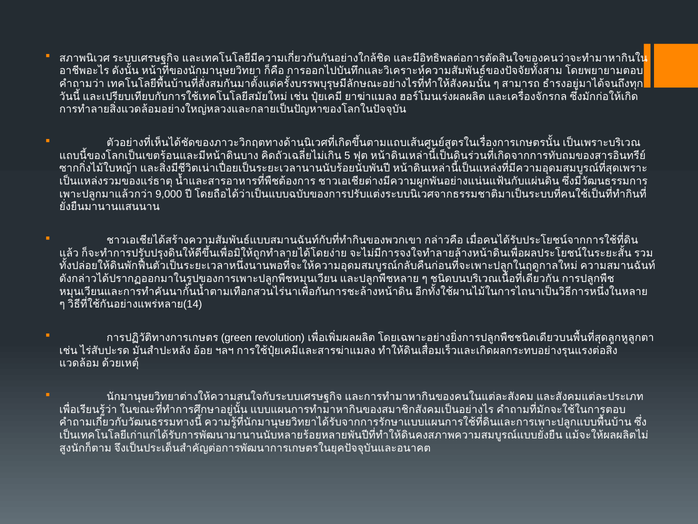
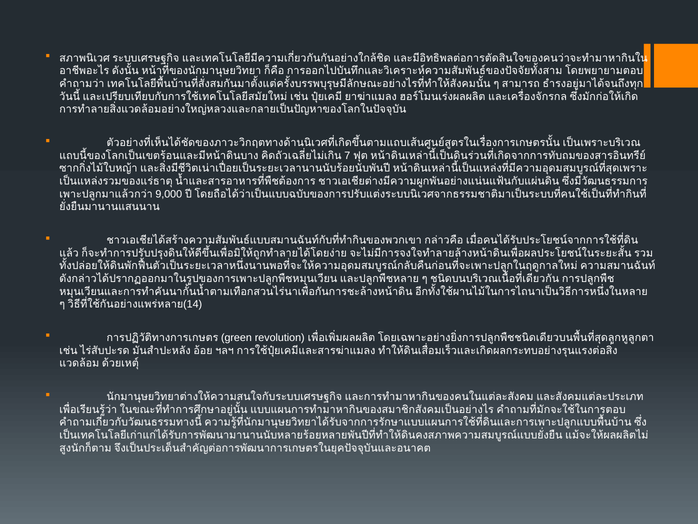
5: 5 -> 7 (347, 155)
